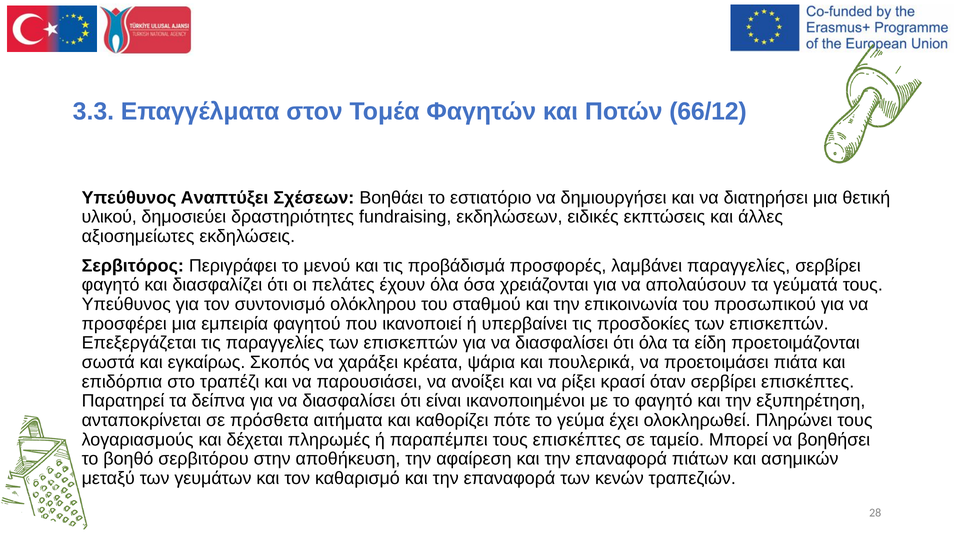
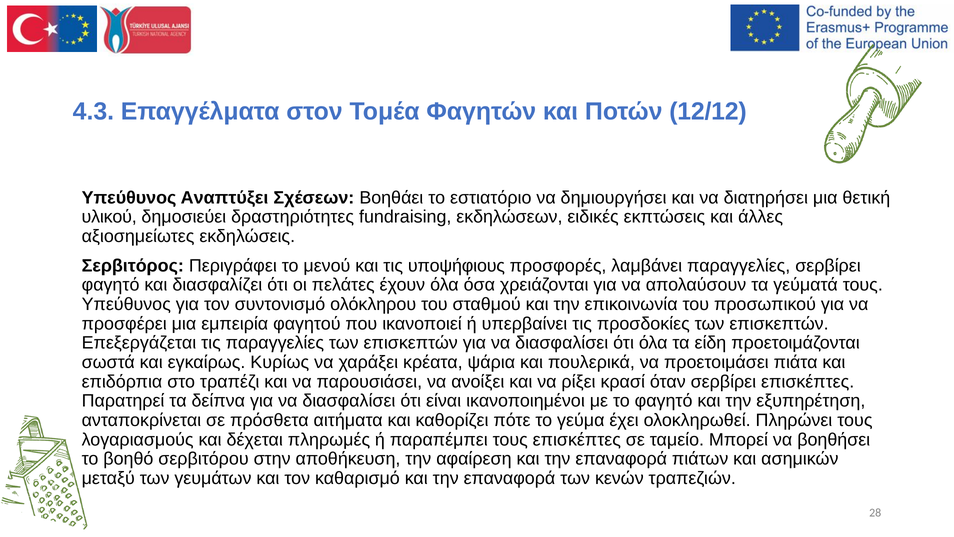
3.3: 3.3 -> 4.3 (93, 112)
66/12: 66/12 -> 12/12 (708, 112)
προβάδισμά: προβάδισμά -> υποψήφιους (456, 265)
Σκοπός: Σκοπός -> Κυρίως (280, 362)
